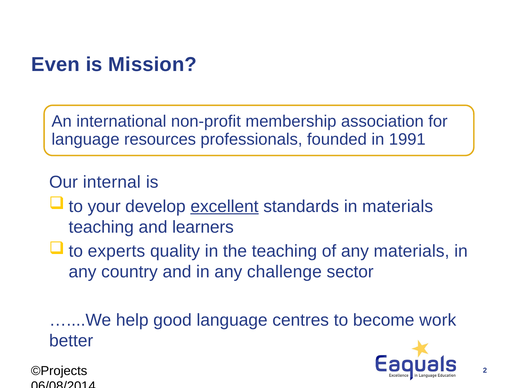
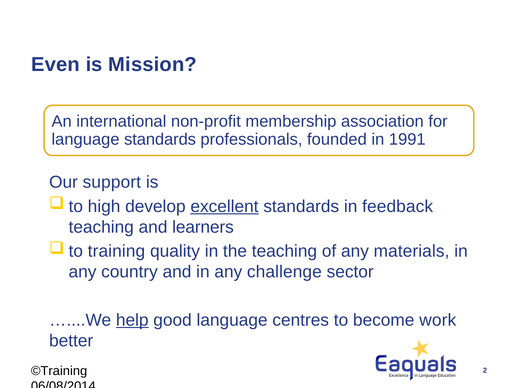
language resources: resources -> standards (160, 139)
internal: internal -> support (112, 183)
your: your -> high (104, 207)
in materials: materials -> feedback (398, 207)
experts: experts -> training (116, 252)
help underline: none -> present (132, 321)
©Projects: ©Projects -> ©Training (59, 371)
